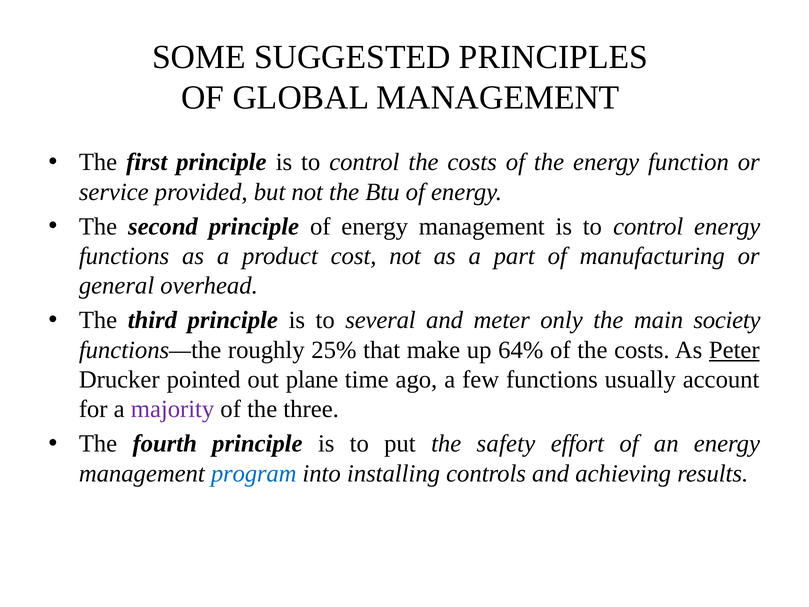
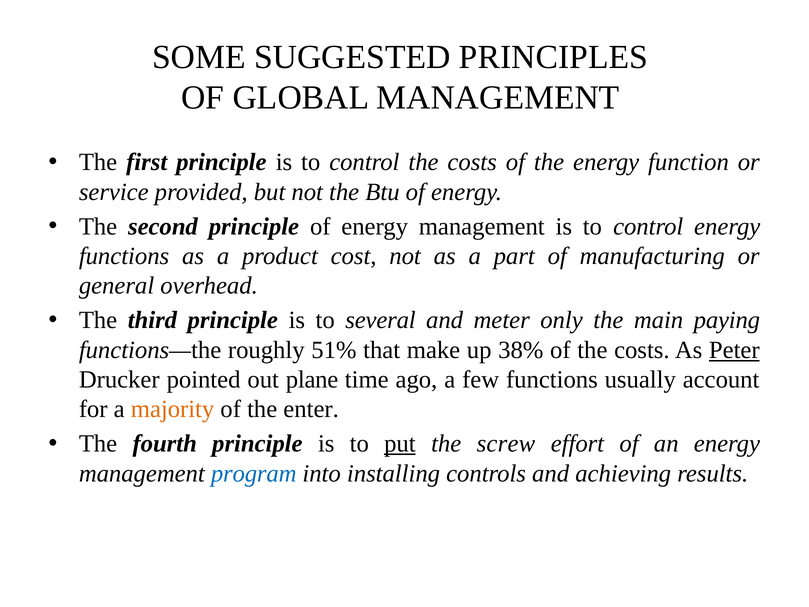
society: society -> paying (727, 320)
25%: 25% -> 51% (334, 350)
64%: 64% -> 38% (521, 350)
majority colour: purple -> orange (173, 409)
three: three -> enter (311, 409)
put underline: none -> present (400, 444)
safety: safety -> screw (506, 444)
